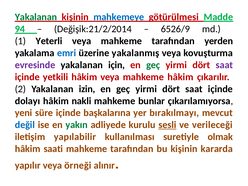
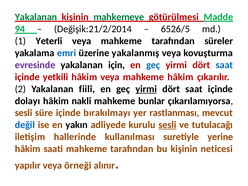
mahkemeye colour: blue -> green (119, 17)
6526/9: 6526/9 -> 6526/5 (175, 29)
yerden: yerden -> süreler (219, 41)
geç colour: green -> blue (153, 65)
saat colour: purple -> blue (224, 65)
izin: izin -> fiilî (87, 89)
yirmi underline: none -> present (146, 89)
yeni: yeni -> sesli (24, 113)
başkalarına: başkalarına -> bırakılmayı (107, 113)
bırakılmayı: bırakılmayı -> rastlanması (174, 113)
yakın colour: green -> black (77, 125)
verileceği: verileceği -> tutulacağı (212, 125)
yapılabilir: yapılabilir -> hallerinde (75, 137)
olmak: olmak -> yerine (220, 137)
kararda: kararda -> neticesi (217, 149)
